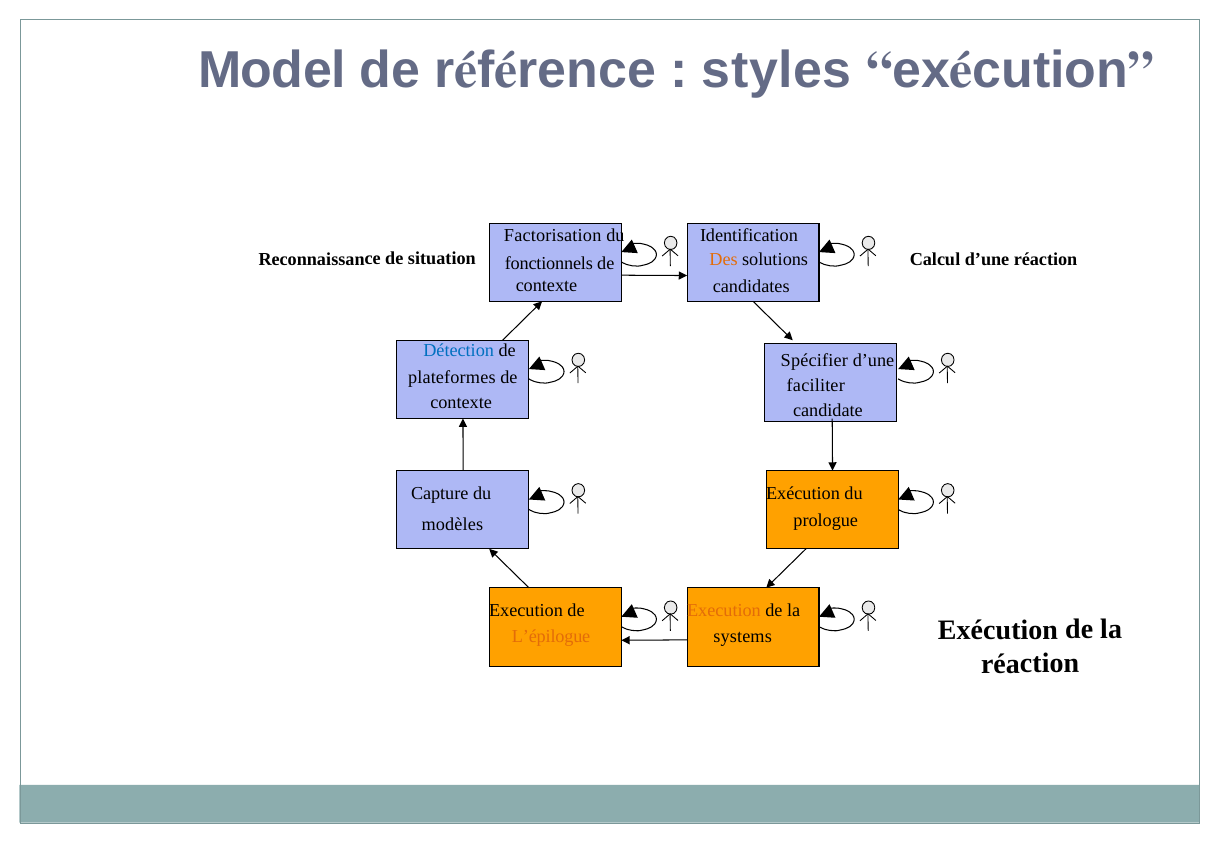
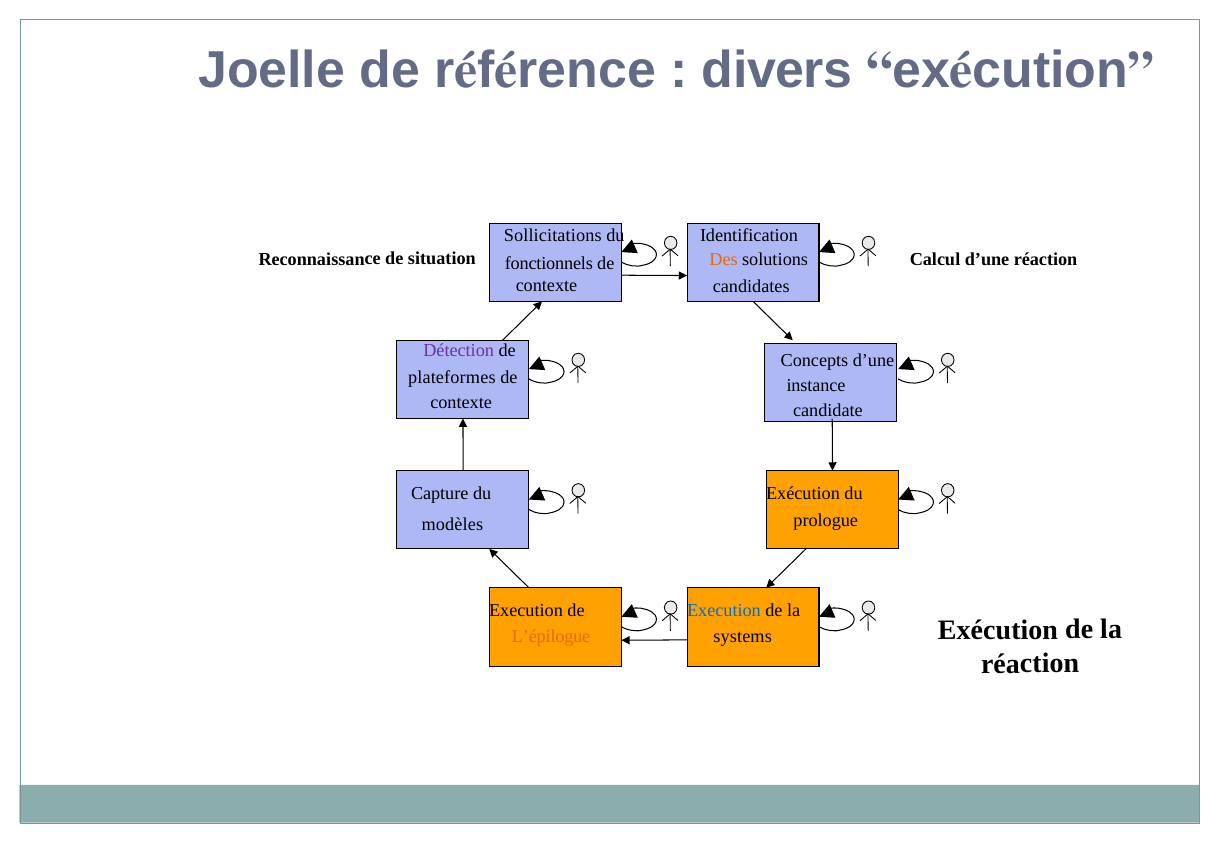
Model: Model -> Joelle (272, 70)
styles: styles -> divers (777, 70)
Factorisation: Factorisation -> Sollicitations (553, 235)
Détection colour: blue -> purple (459, 350)
Spécifier: Spécifier -> Concepts (814, 360)
faciliter: faciliter -> instance (816, 385)
Execution colour: orange -> blue (724, 611)
